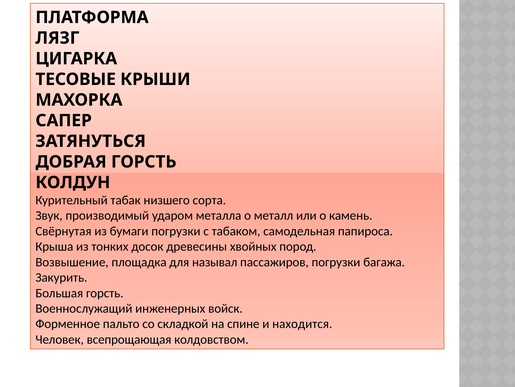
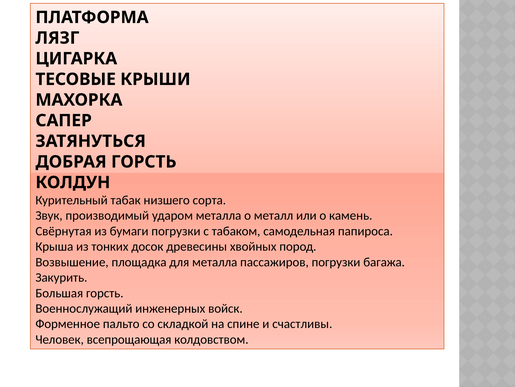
для называл: называл -> металла (215, 262)
находится: находится -> счастливы (302, 323)
